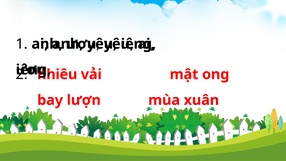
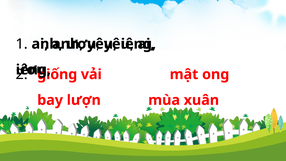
nhiêu: nhiêu -> giống (57, 74)
